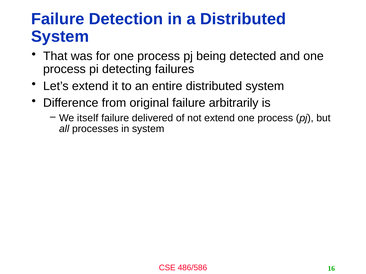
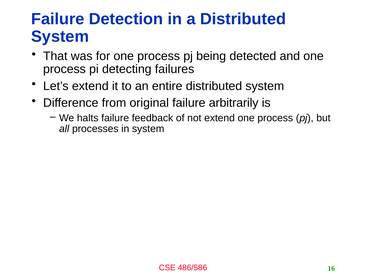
itself: itself -> halts (88, 118)
delivered: delivered -> feedback (153, 118)
